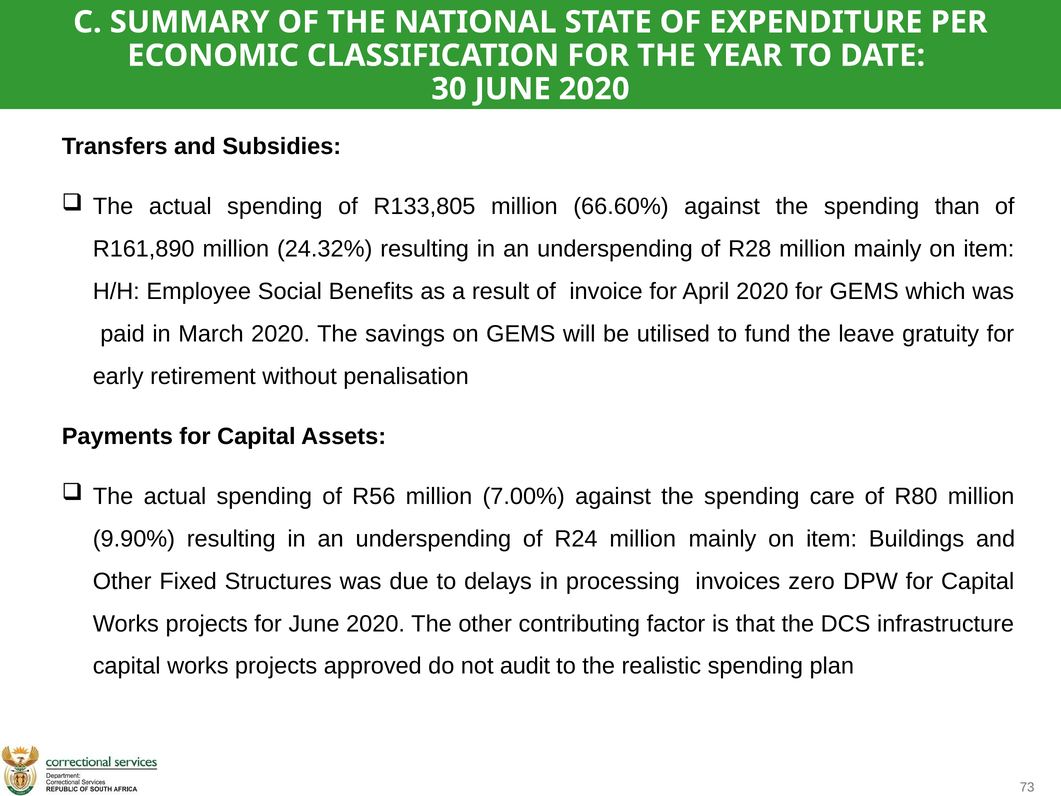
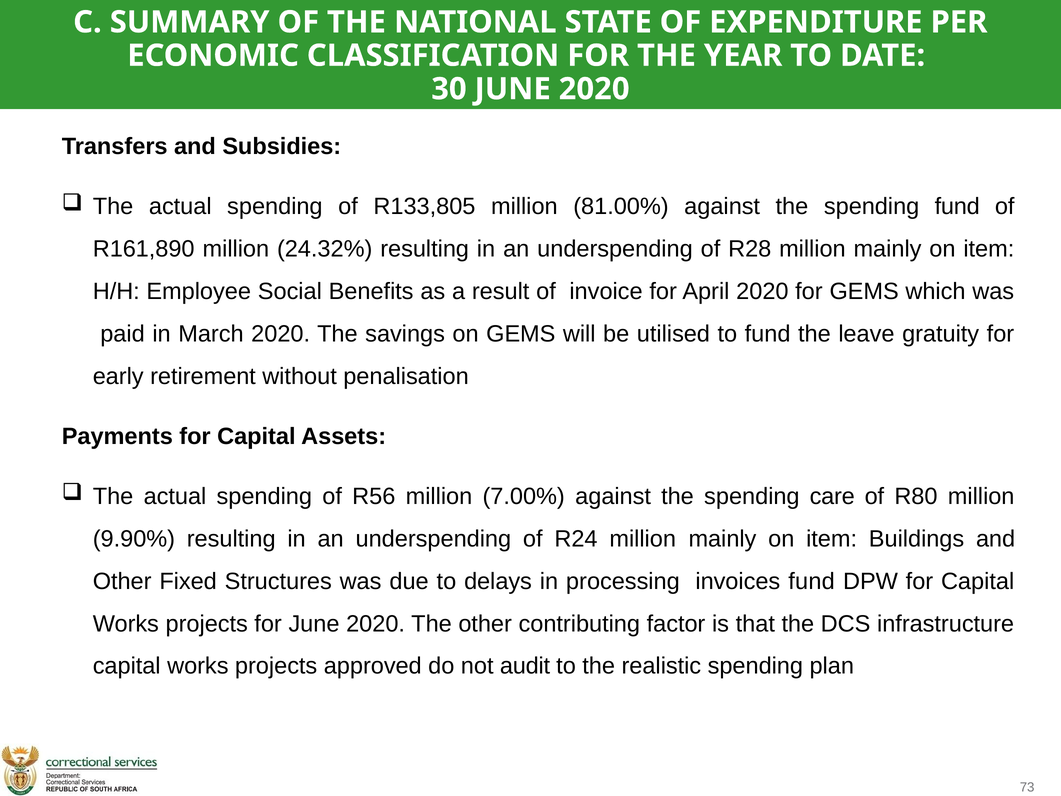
66.60%: 66.60% -> 81.00% (621, 207)
spending than: than -> fund (957, 207)
invoices zero: zero -> fund (812, 581)
